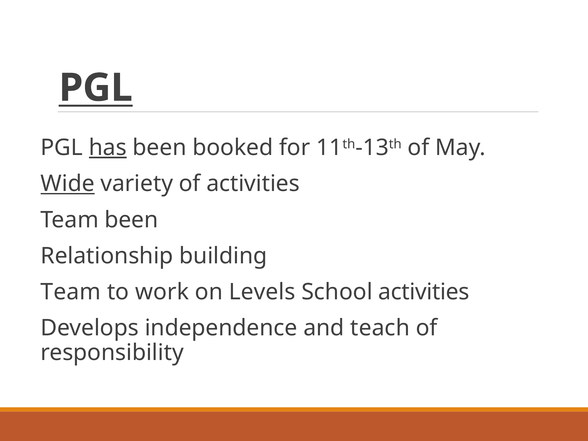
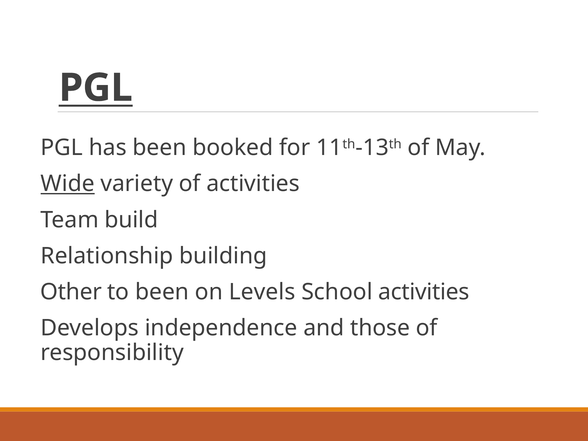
has underline: present -> none (108, 148)
Team been: been -> build (131, 220)
Team: Team -> Other (71, 292)
to work: work -> been (162, 292)
teach: teach -> those (380, 328)
